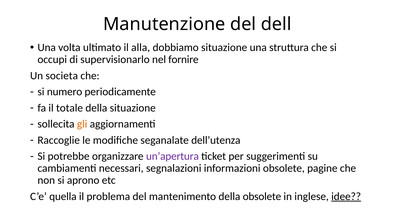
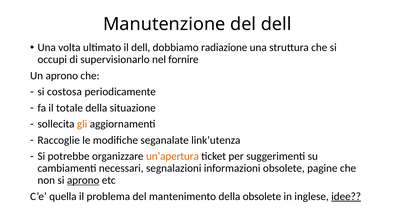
il alla: alla -> dell (141, 48)
dobbiamo situazione: situazione -> radiazione (224, 48)
Un societa: societa -> aprono (62, 76)
numero: numero -> costosa (64, 92)
dell’utenza: dell’utenza -> link’utenza (216, 140)
un’apertura colour: purple -> orange (172, 156)
aprono underline: none -> present (83, 180)
